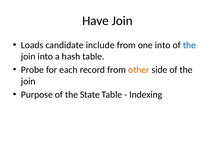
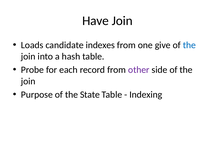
include: include -> indexes (100, 45)
one into: into -> give (163, 45)
other colour: orange -> purple (139, 70)
